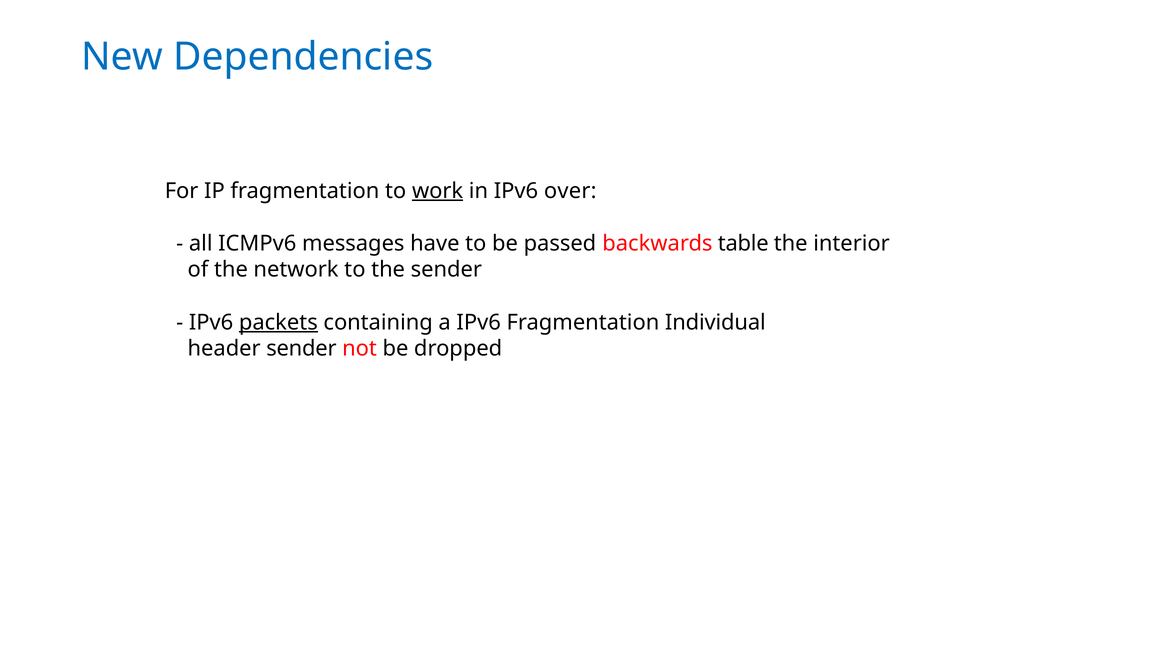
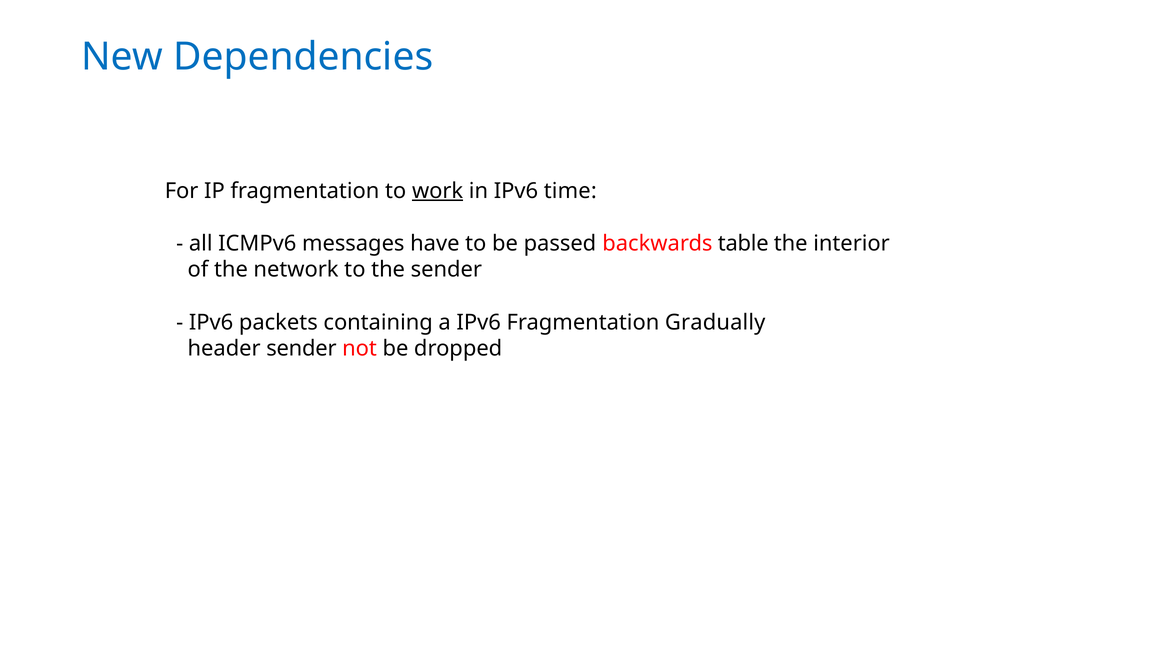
over: over -> time (570, 191)
packets underline: present -> none (278, 322)
Individual: Individual -> Gradually (715, 322)
